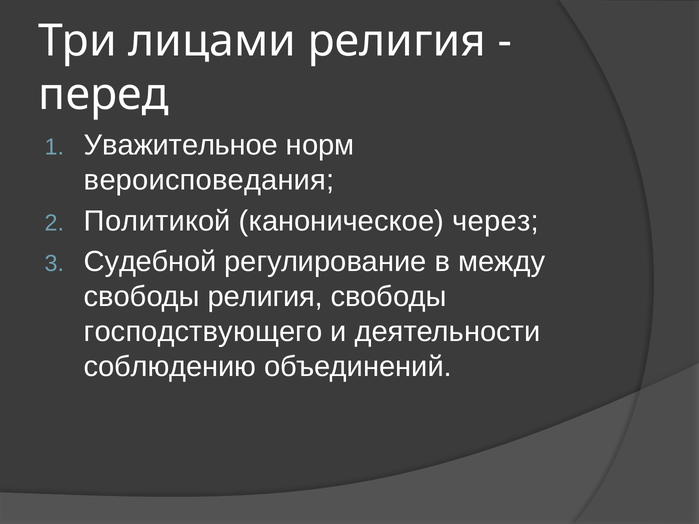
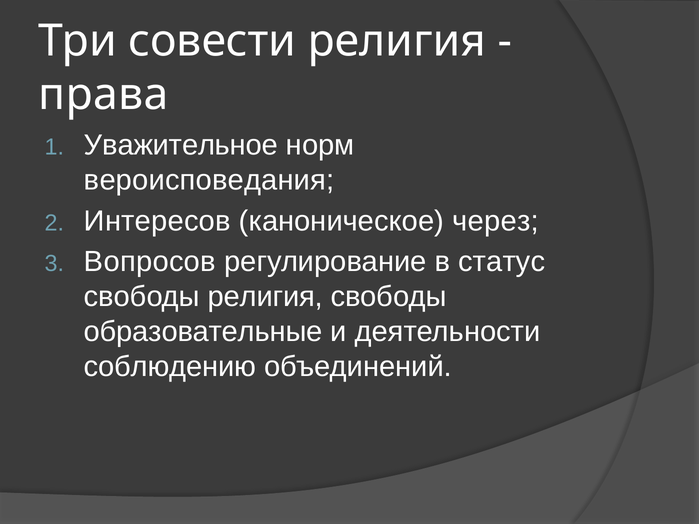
лицами: лицами -> совести (212, 41)
перед: перед -> права (104, 95)
Политикой: Политикой -> Интересов (157, 221)
Судебной: Судебной -> Вопросов (150, 262)
между: между -> статус (502, 262)
господствующего: господствующего -> образовательные (203, 332)
